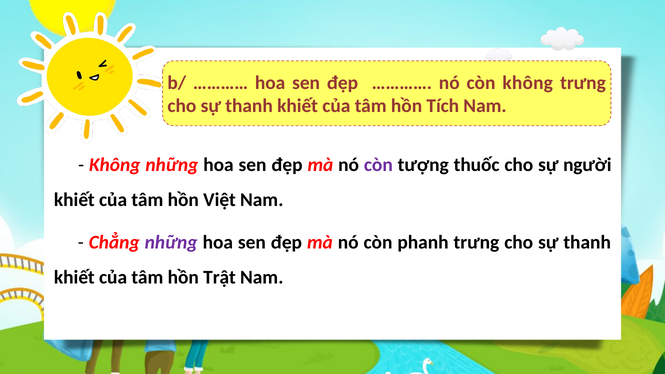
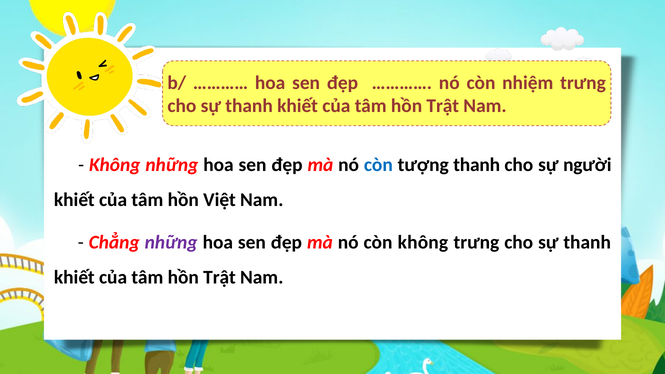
còn không: không -> nhiệm (528, 83)
Tích: Tích -> Trật (443, 106)
còn colour: purple -> blue (378, 165)
tượng thuốc: thuốc -> thanh (477, 165)
còn phanh: phanh -> không (423, 242)
